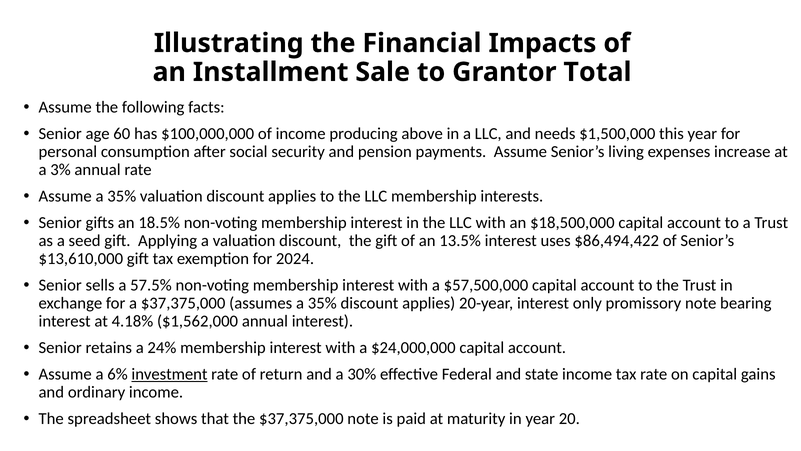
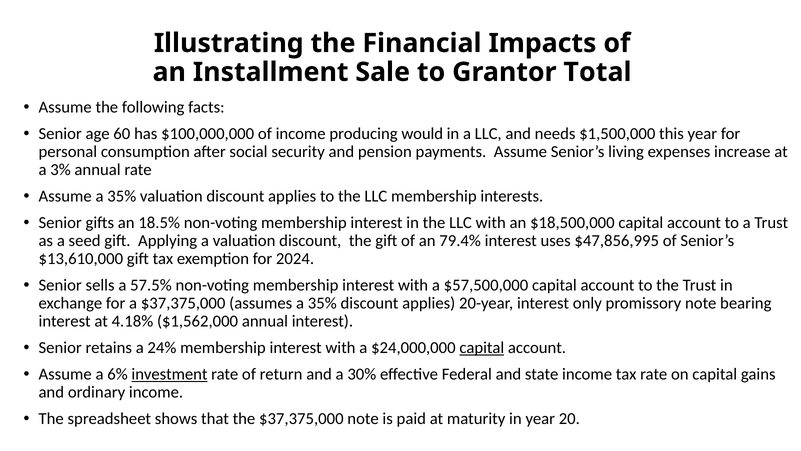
above: above -> would (422, 134)
13.5%: 13.5% -> 79.4% (460, 241)
$86,494,422: $86,494,422 -> $47,856,995 (617, 241)
capital underline: none -> present (482, 348)
